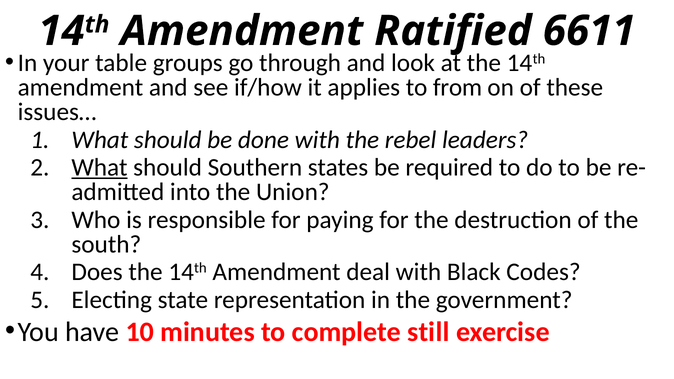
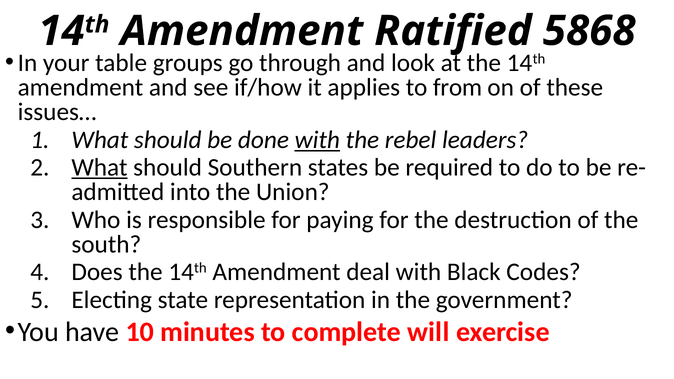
6611: 6611 -> 5868 (589, 31)
with underline: none -> present (317, 140)
still: still -> will (428, 332)
